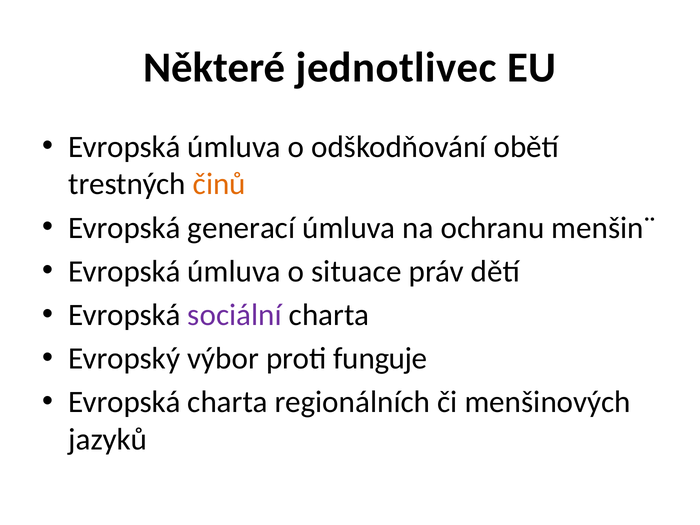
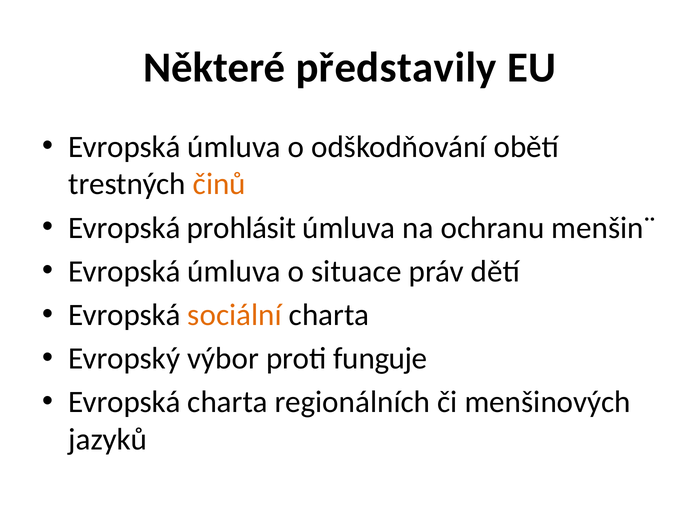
jednotlivec: jednotlivec -> představily (396, 68)
generací: generací -> prohlásit (241, 228)
sociální colour: purple -> orange (235, 315)
